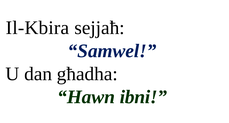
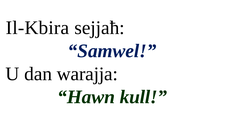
għadha: għadha -> warajja (87, 74)
ibni: ibni -> kull (143, 97)
